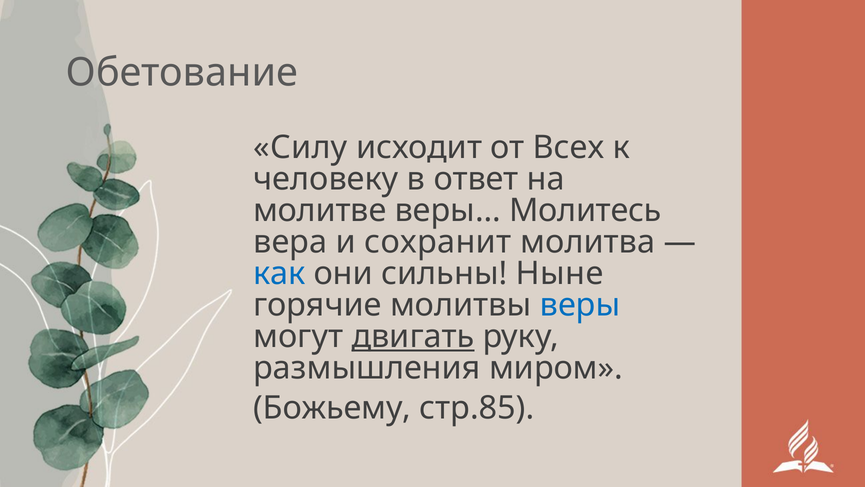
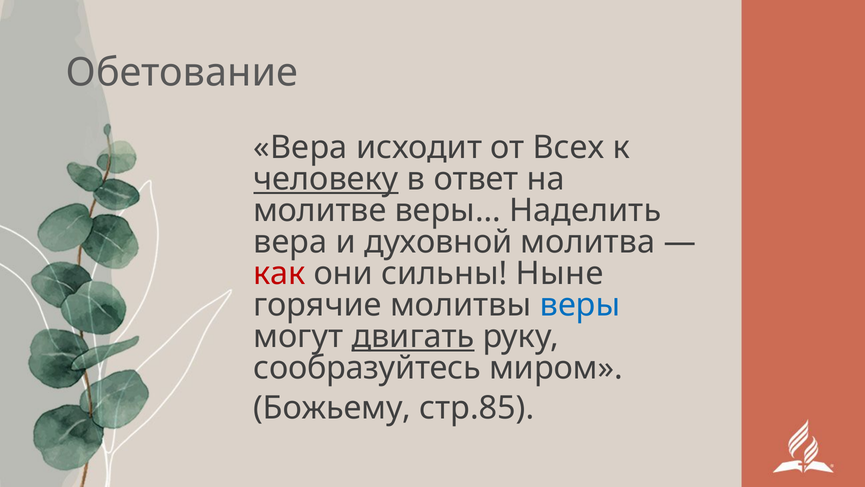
Силу: Силу -> Вера (300, 147)
человеку underline: none -> present (326, 179)
Молитесь: Молитесь -> Наделить (585, 210)
сохранит: сохранит -> духовной (438, 242)
как colour: blue -> red (279, 273)
размышления: размышления -> сообразуйтесь (367, 368)
